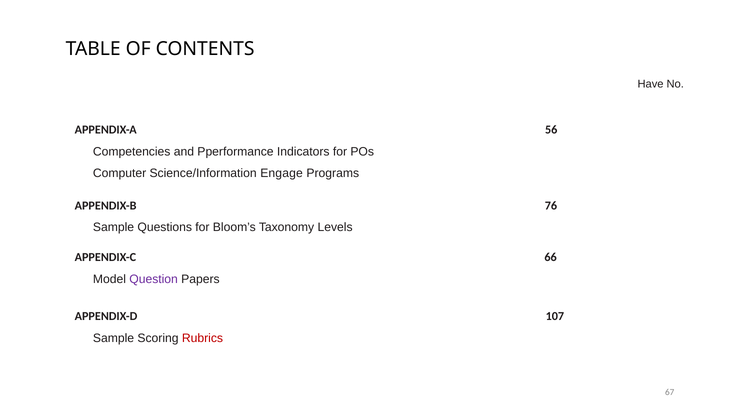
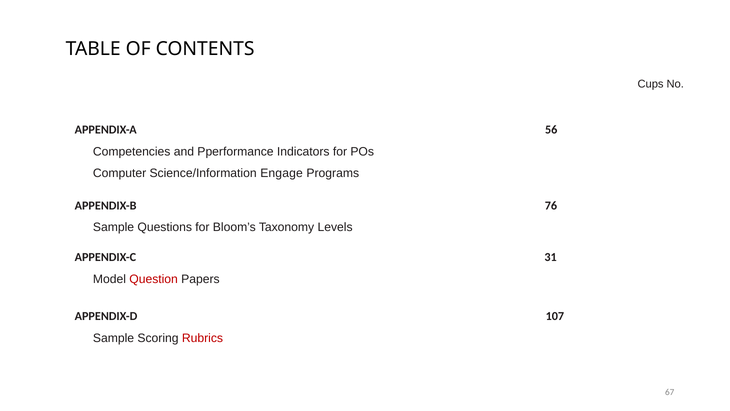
Have: Have -> Cups (651, 84)
66: 66 -> 31 (551, 257)
Question colour: purple -> red (154, 279)
